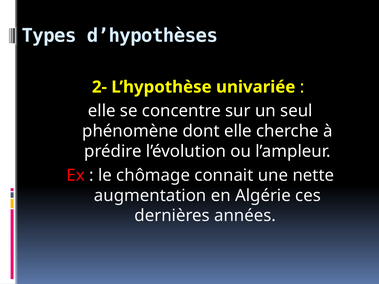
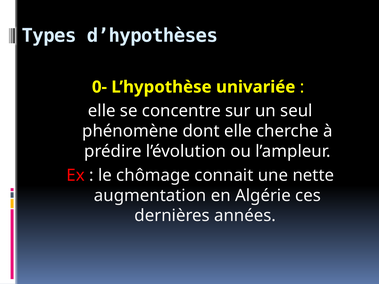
2-: 2- -> 0- (99, 87)
